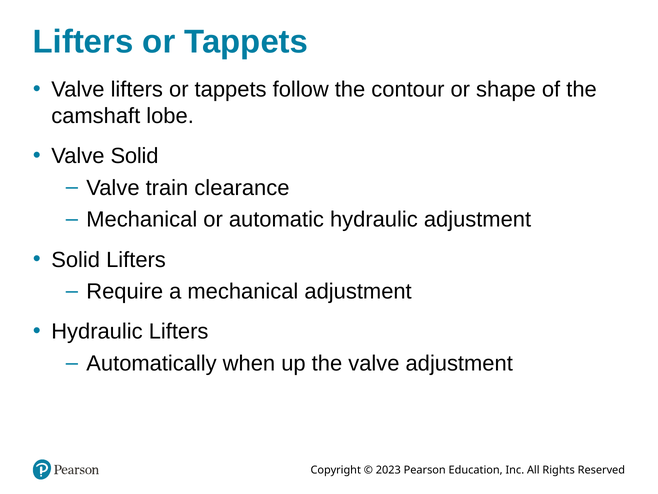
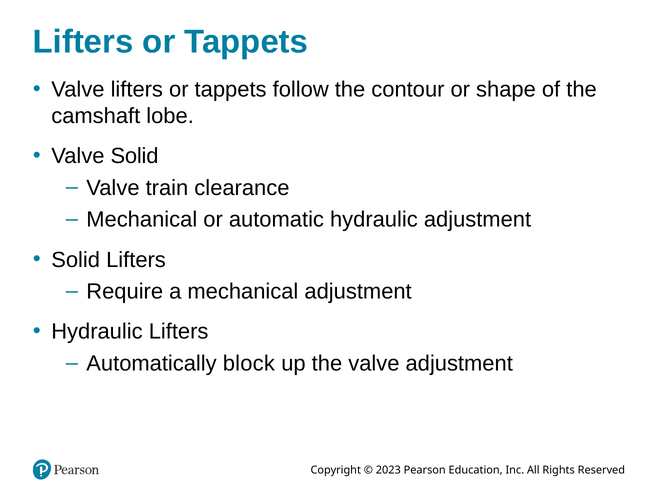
when: when -> block (249, 363)
